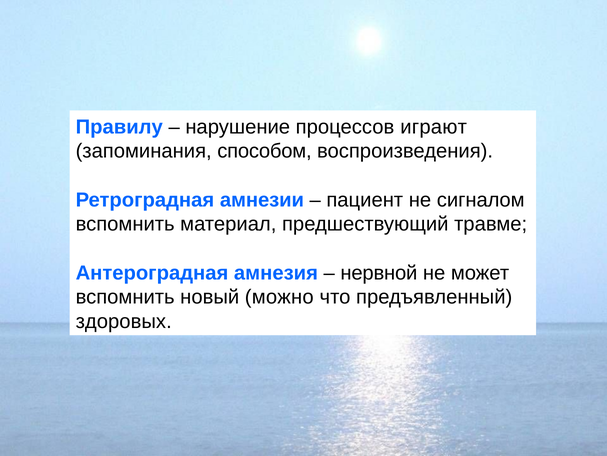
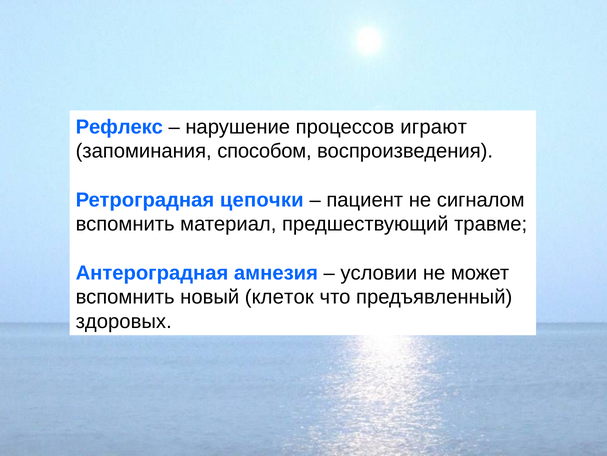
Правилу: Правилу -> Рефлекс (119, 127)
амнезии: амнезии -> цепочки (262, 200)
нервной: нервной -> условии (379, 272)
можно: можно -> клеток (279, 297)
